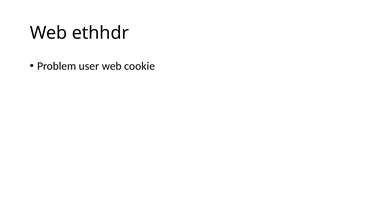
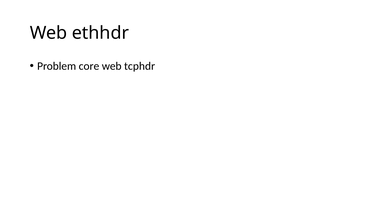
user: user -> core (89, 66)
cookie: cookie -> tcphdr (140, 66)
